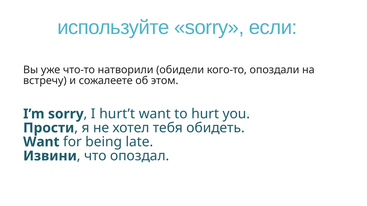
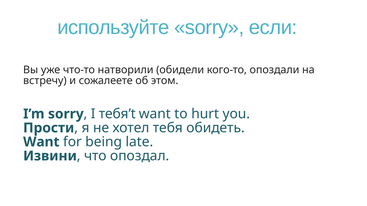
hurt’t: hurt’t -> тебя’t (117, 114)
